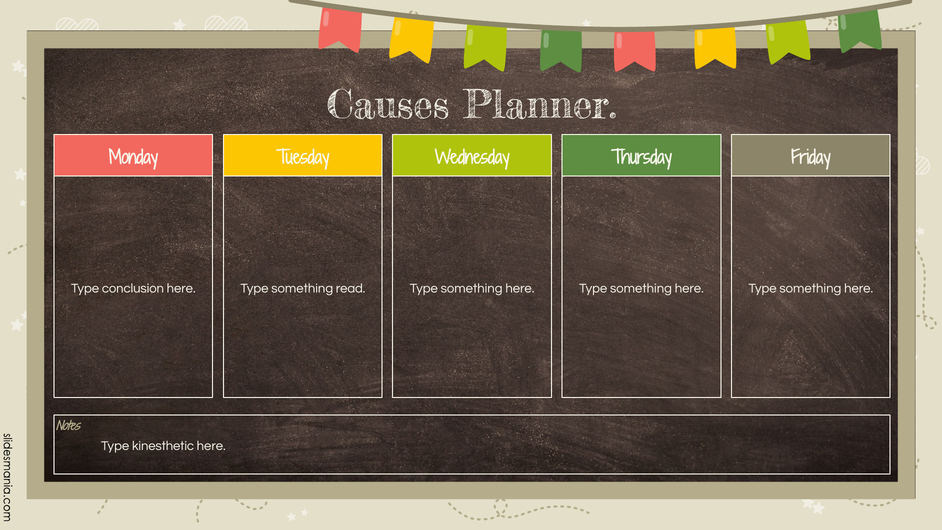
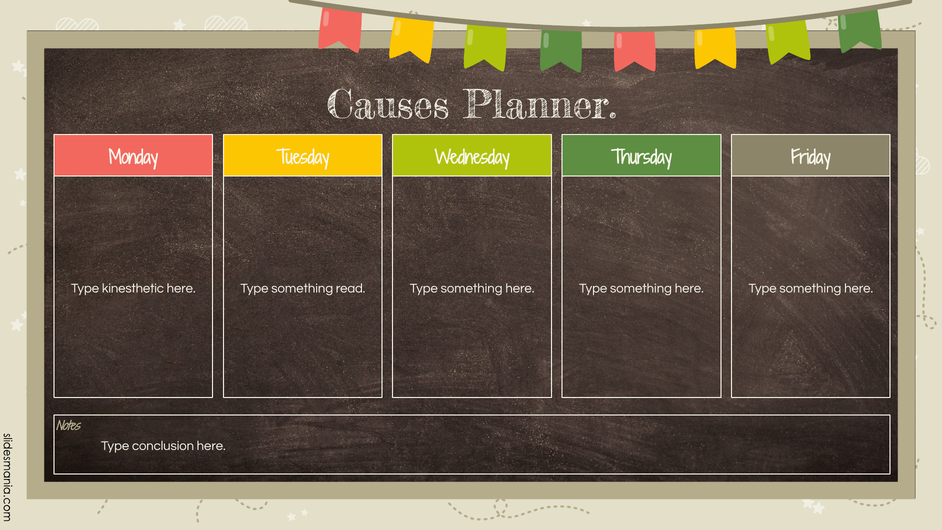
conclusion: conclusion -> kinesthetic (133, 288)
kinesthetic: kinesthetic -> conclusion (163, 446)
